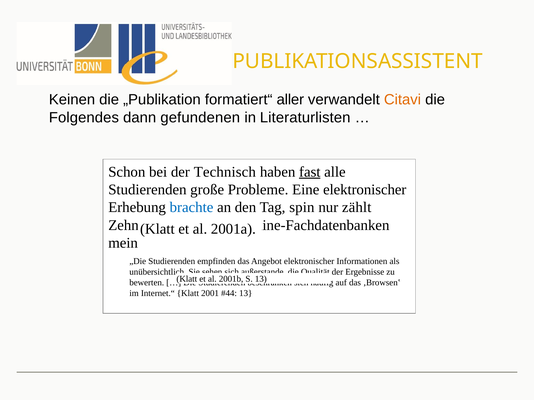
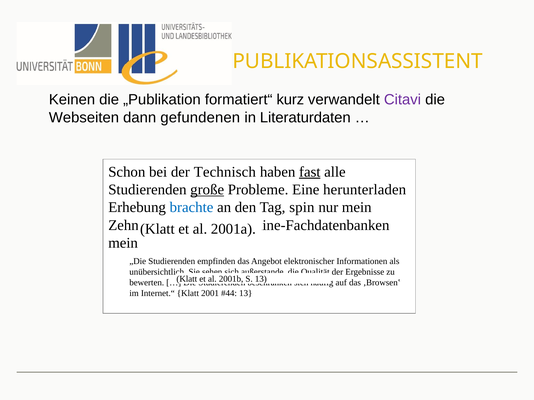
aller: aller -> kurz (290, 100)
Citavi colour: orange -> purple (402, 100)
Folgendes: Folgendes -> Webseiten (84, 118)
Literaturlisten: Literaturlisten -> Literaturdaten (305, 118)
große underline: none -> present (207, 190)
Eine elektronischer: elektronischer -> herunterladen (365, 190)
nur zählt: zählt -> mein (357, 208)
